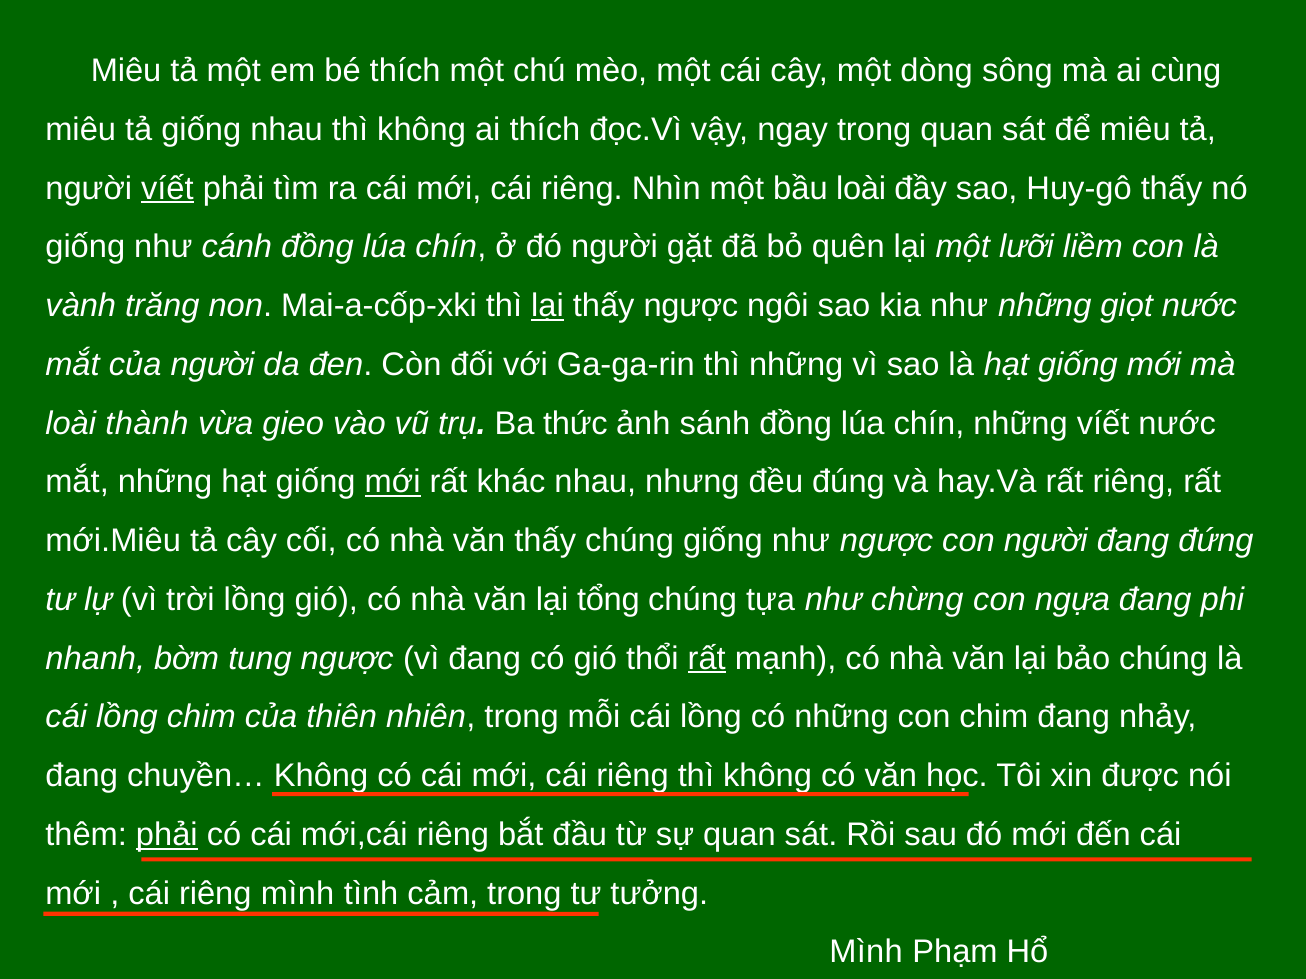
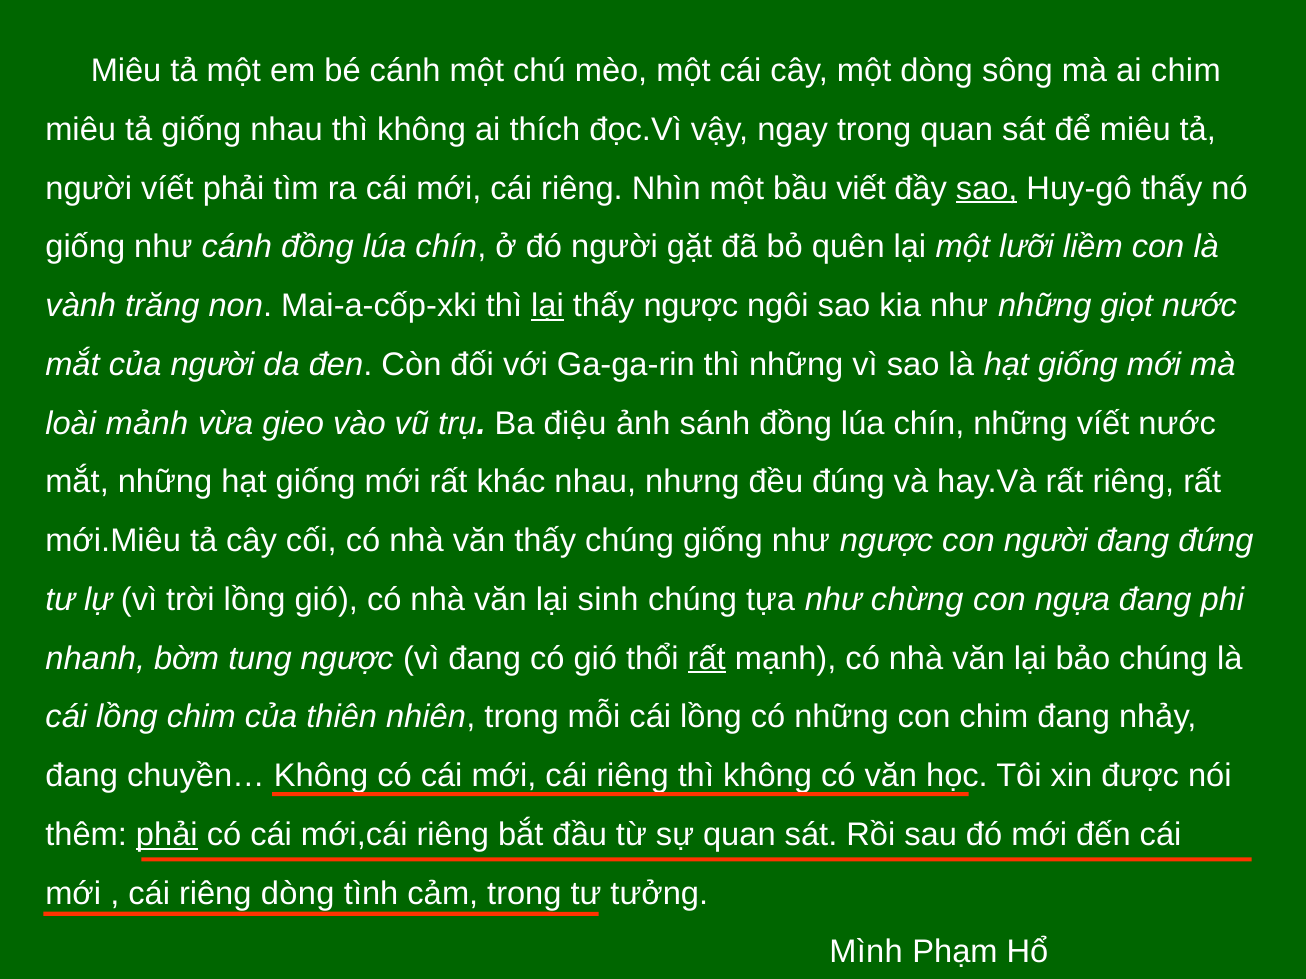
bé thích: thích -> cánh (405, 71)
ai cùng: cùng -> chim (1186, 71)
víết underline: present -> none (167, 189)
bầu loài: loài -> viết (861, 189)
sao underline: none -> present (987, 189)
thành: thành -> mảnh (147, 424)
thức: thức -> điệu (575, 424)
mới underline: present -> none (393, 482)
tổng: tổng -> sinh (608, 600)
riêng mình: mình -> dòng (298, 894)
